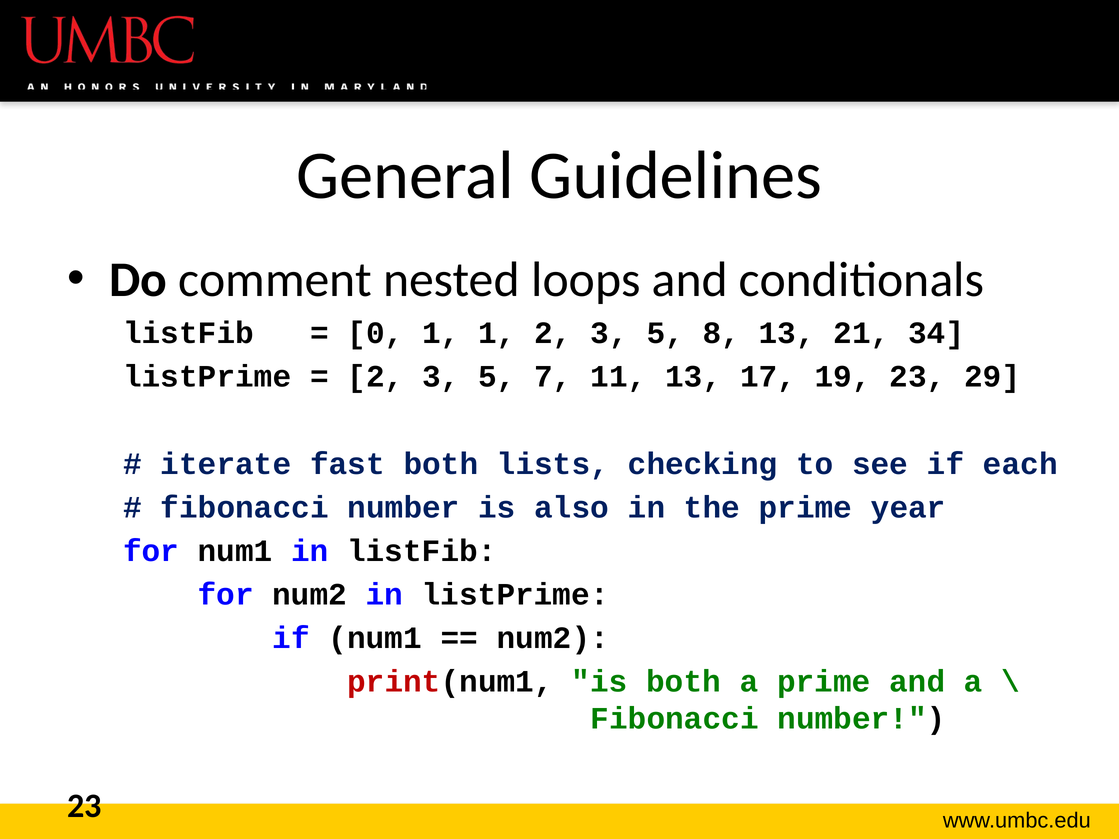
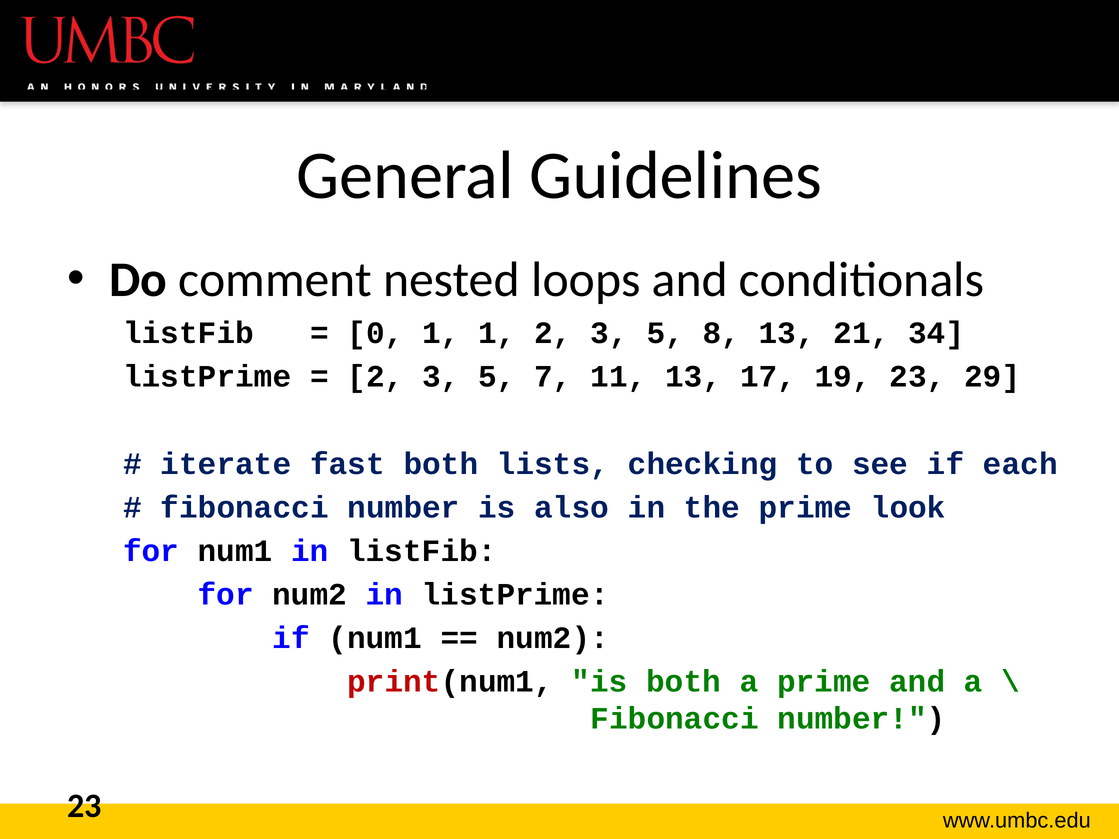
year: year -> look (908, 507)
